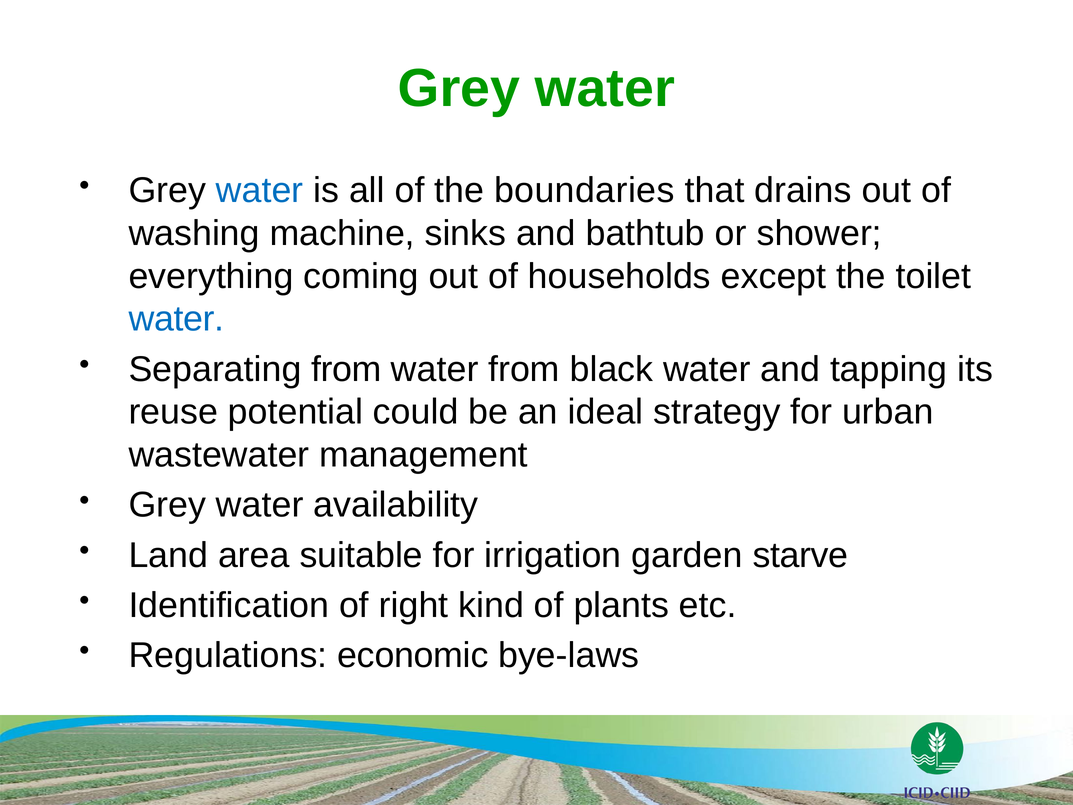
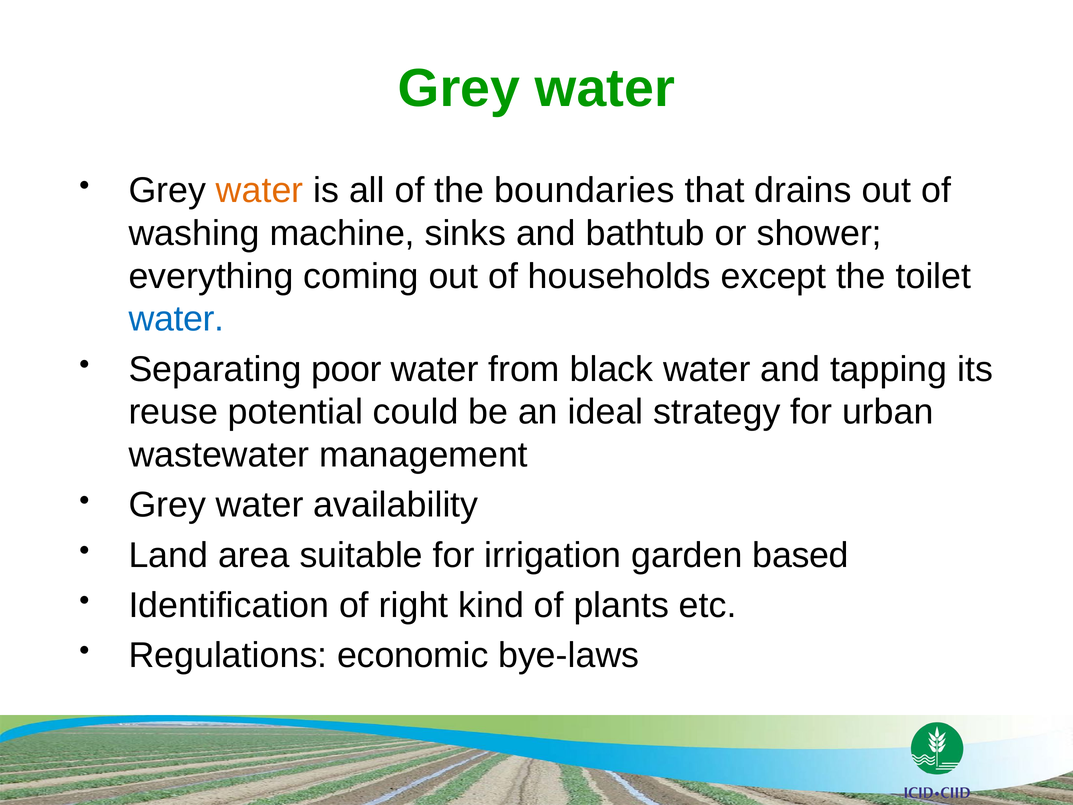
water colour: blue -> orange (260, 190)
Separating from: from -> poor (346, 369)
starve: starve -> based (801, 555)
